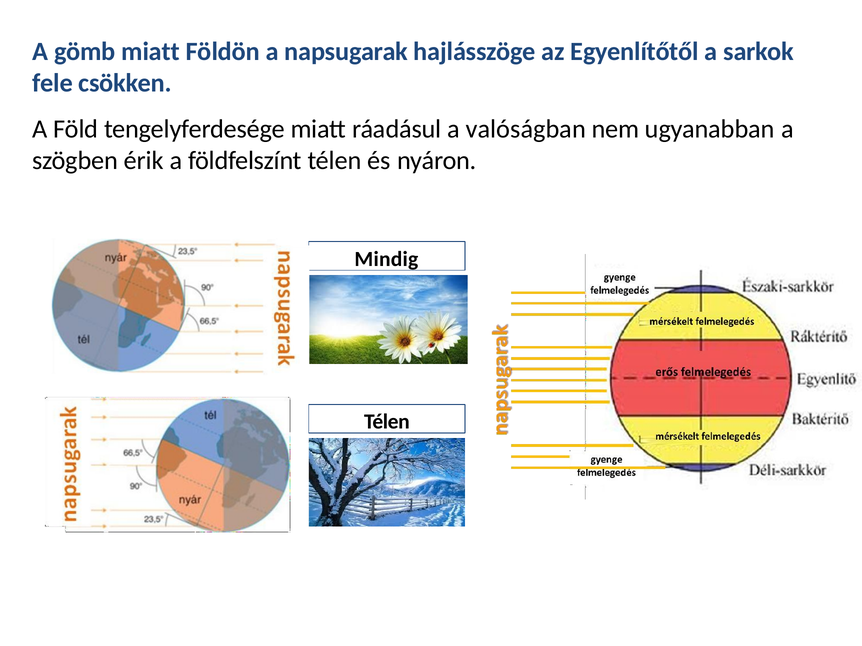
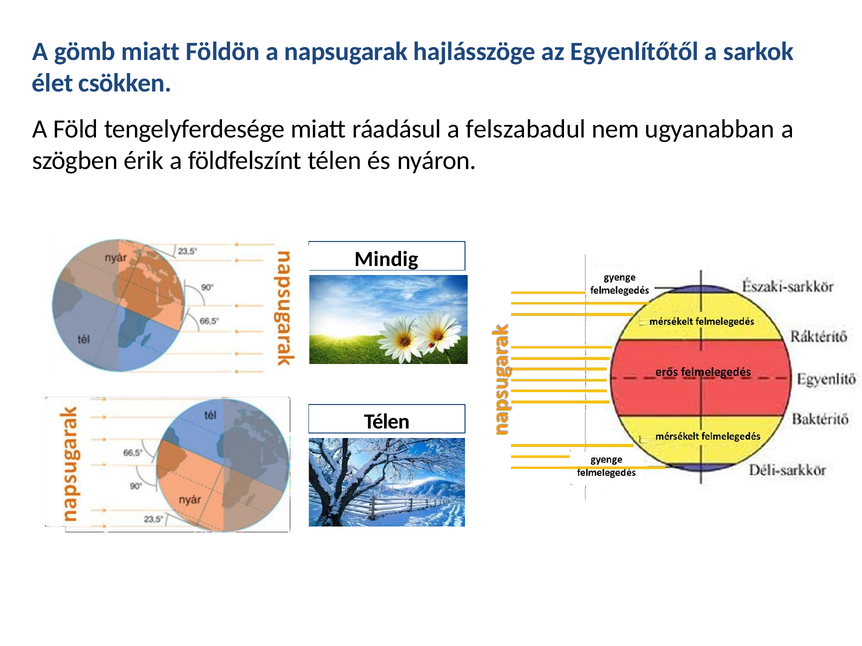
fele: fele -> élet (53, 83)
valóságban: valóságban -> felszabadul (526, 129)
